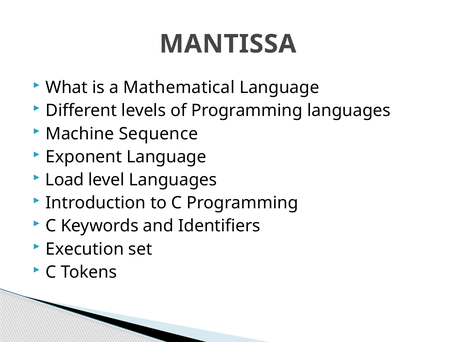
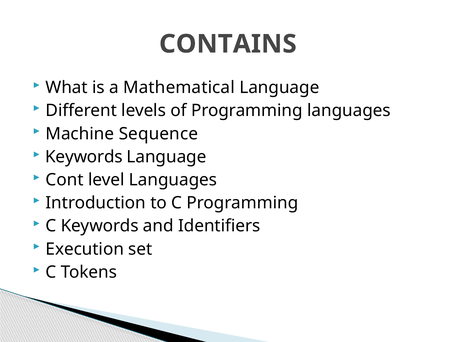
MANTISSA: MANTISSA -> CONTAINS (228, 44)
Exponent: Exponent -> Keywords (84, 157)
Load: Load -> Cont (65, 180)
